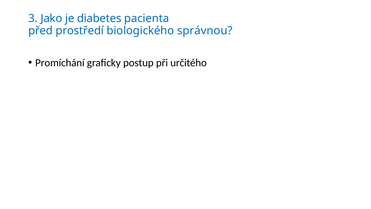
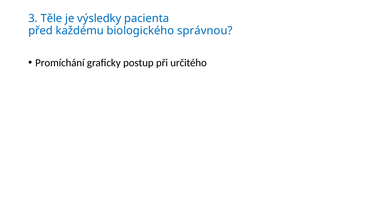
Jako: Jako -> Těle (51, 18)
diabetes: diabetes -> výsledky (99, 18)
prostředí: prostředí -> každému (80, 31)
